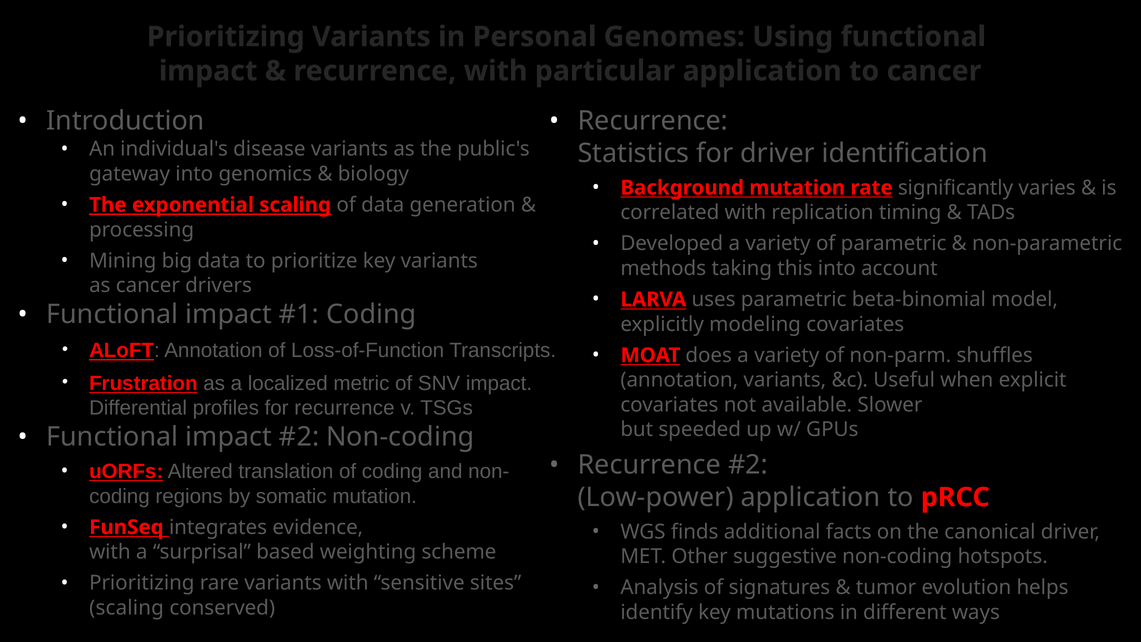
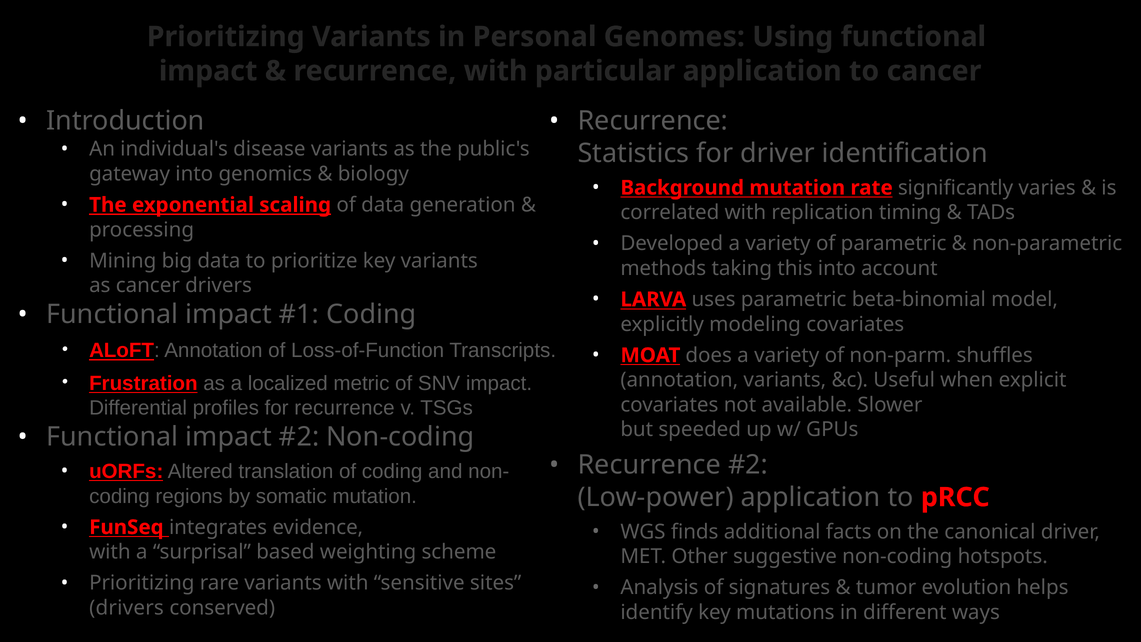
scaling: scaling -> drivers (127, 608)
